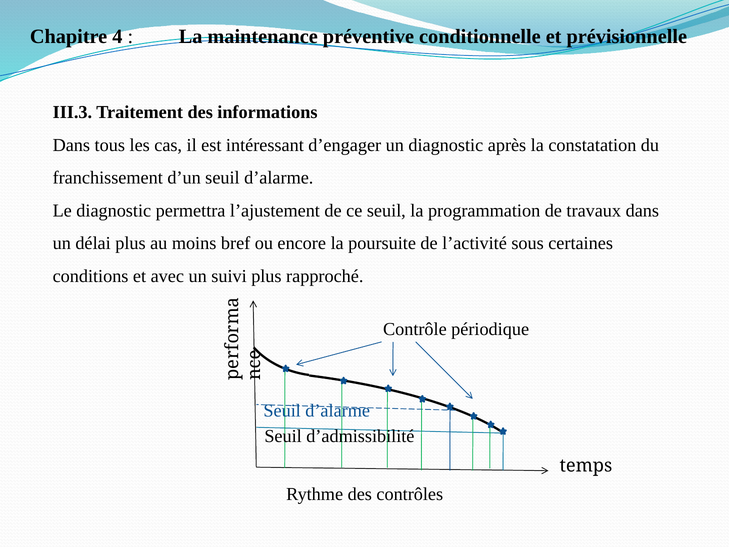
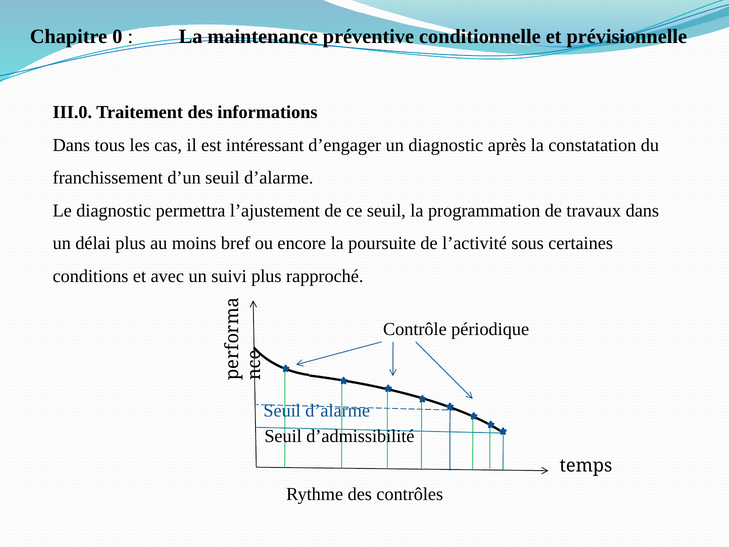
4: 4 -> 0 (117, 37)
III.3: III.3 -> III.0 (72, 112)
